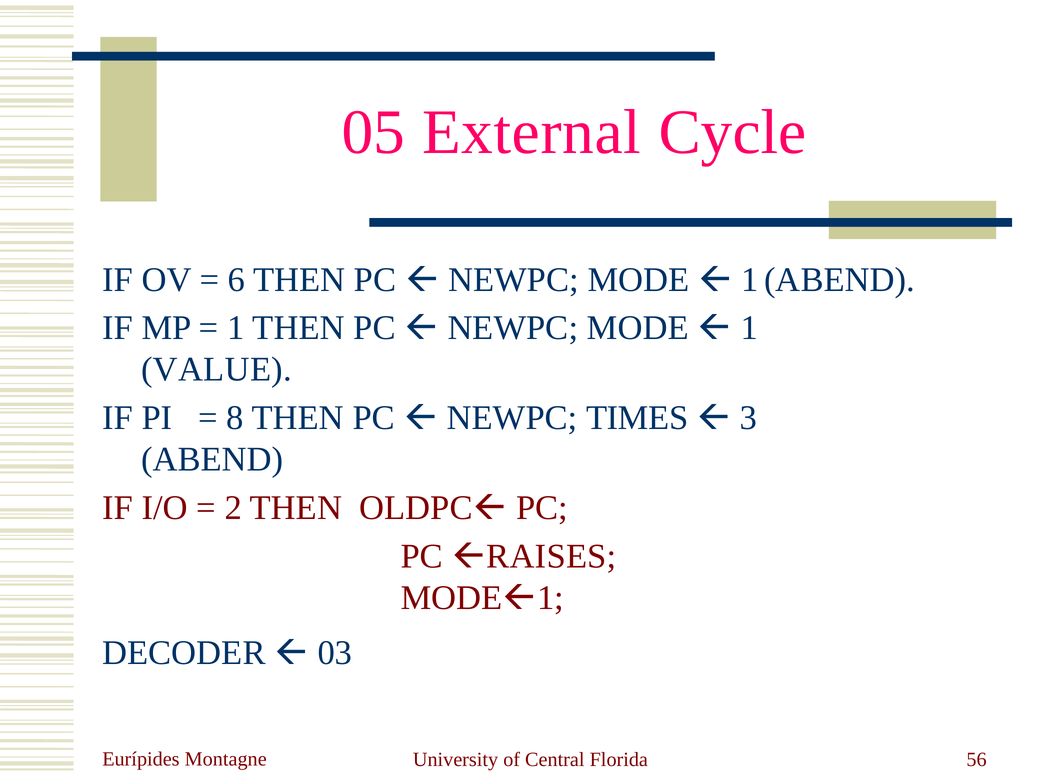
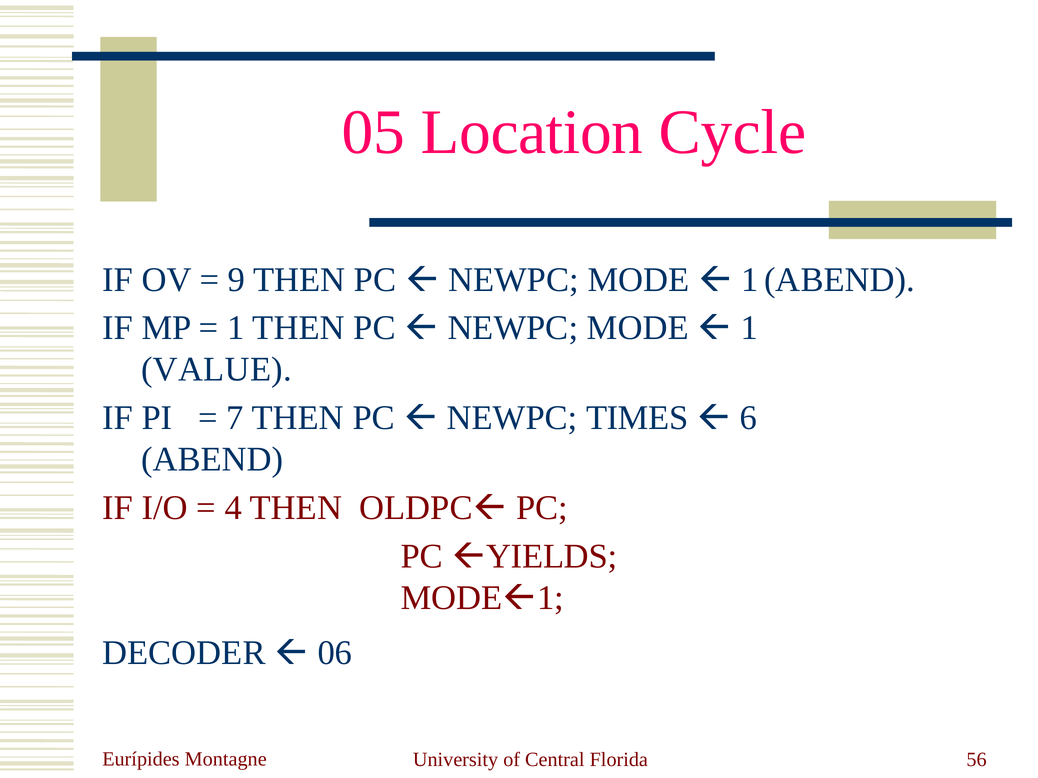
External: External -> Location (532, 132)
6: 6 -> 9 (236, 280)
8: 8 -> 7 (235, 418)
3: 3 -> 6 (749, 418)
2: 2 -> 4 (233, 508)
RAISES: RAISES -> YIELDS (552, 557)
03: 03 -> 06 (335, 653)
